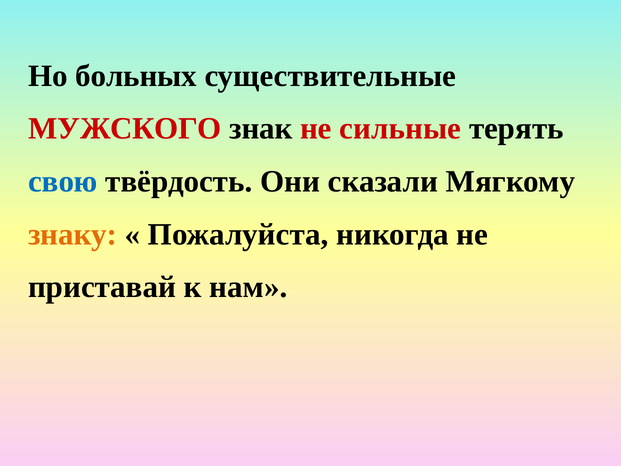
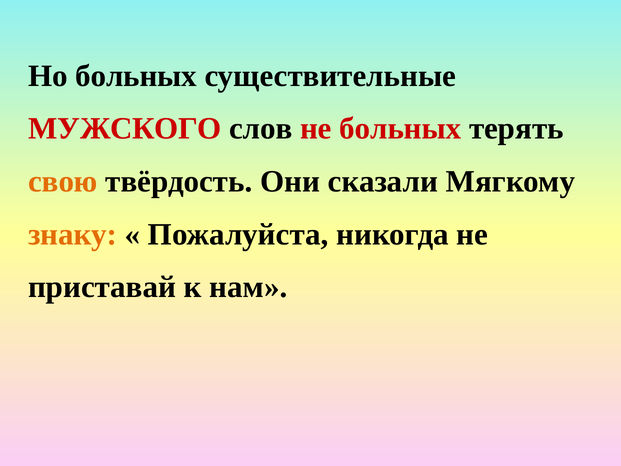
знак: знак -> слов (261, 129)
не сильные: сильные -> больных (400, 129)
свою colour: blue -> orange (63, 181)
